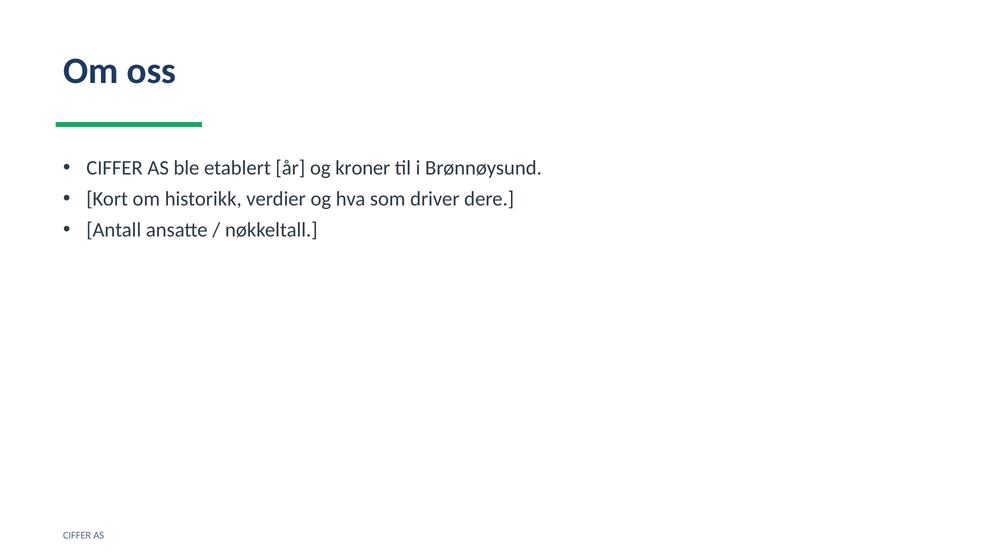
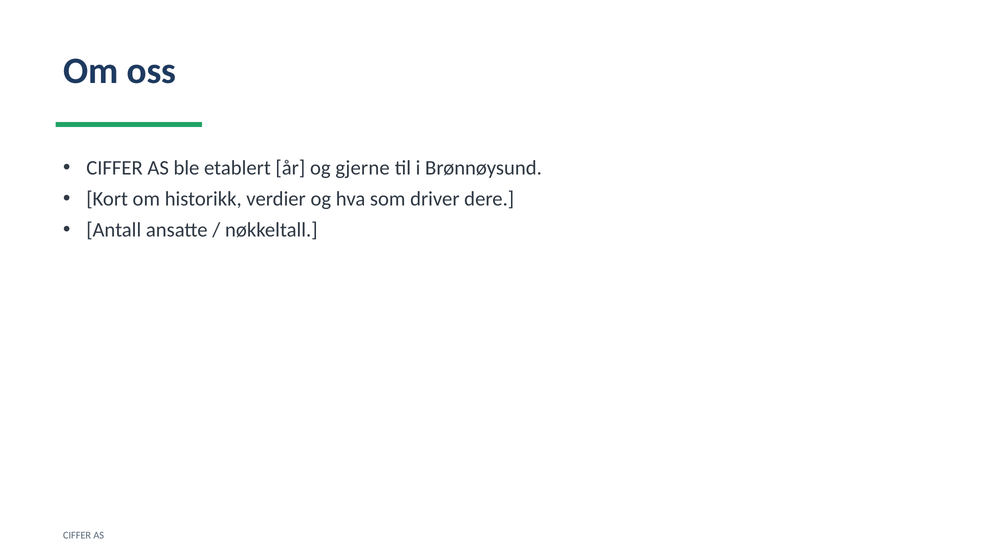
kroner: kroner -> gjerne (363, 168)
